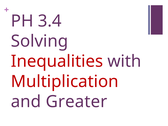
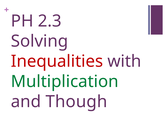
3.4: 3.4 -> 2.3 (50, 21)
Multiplication colour: red -> green (65, 81)
Greater: Greater -> Though (76, 102)
